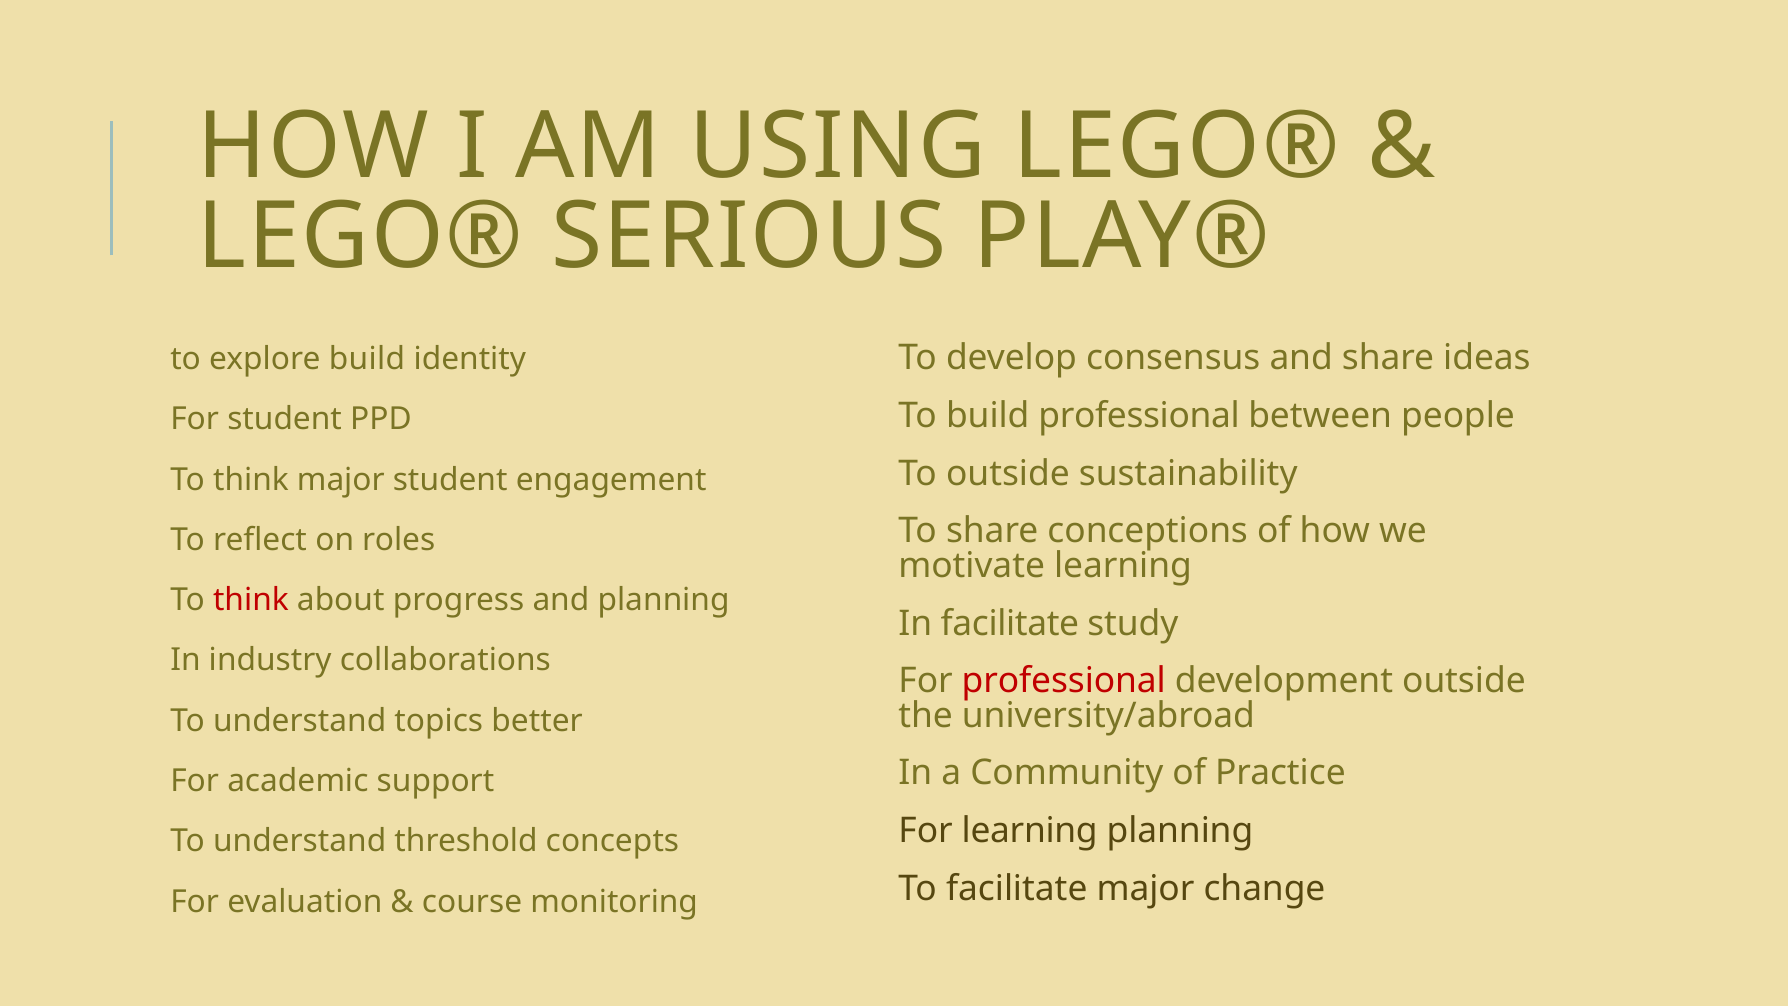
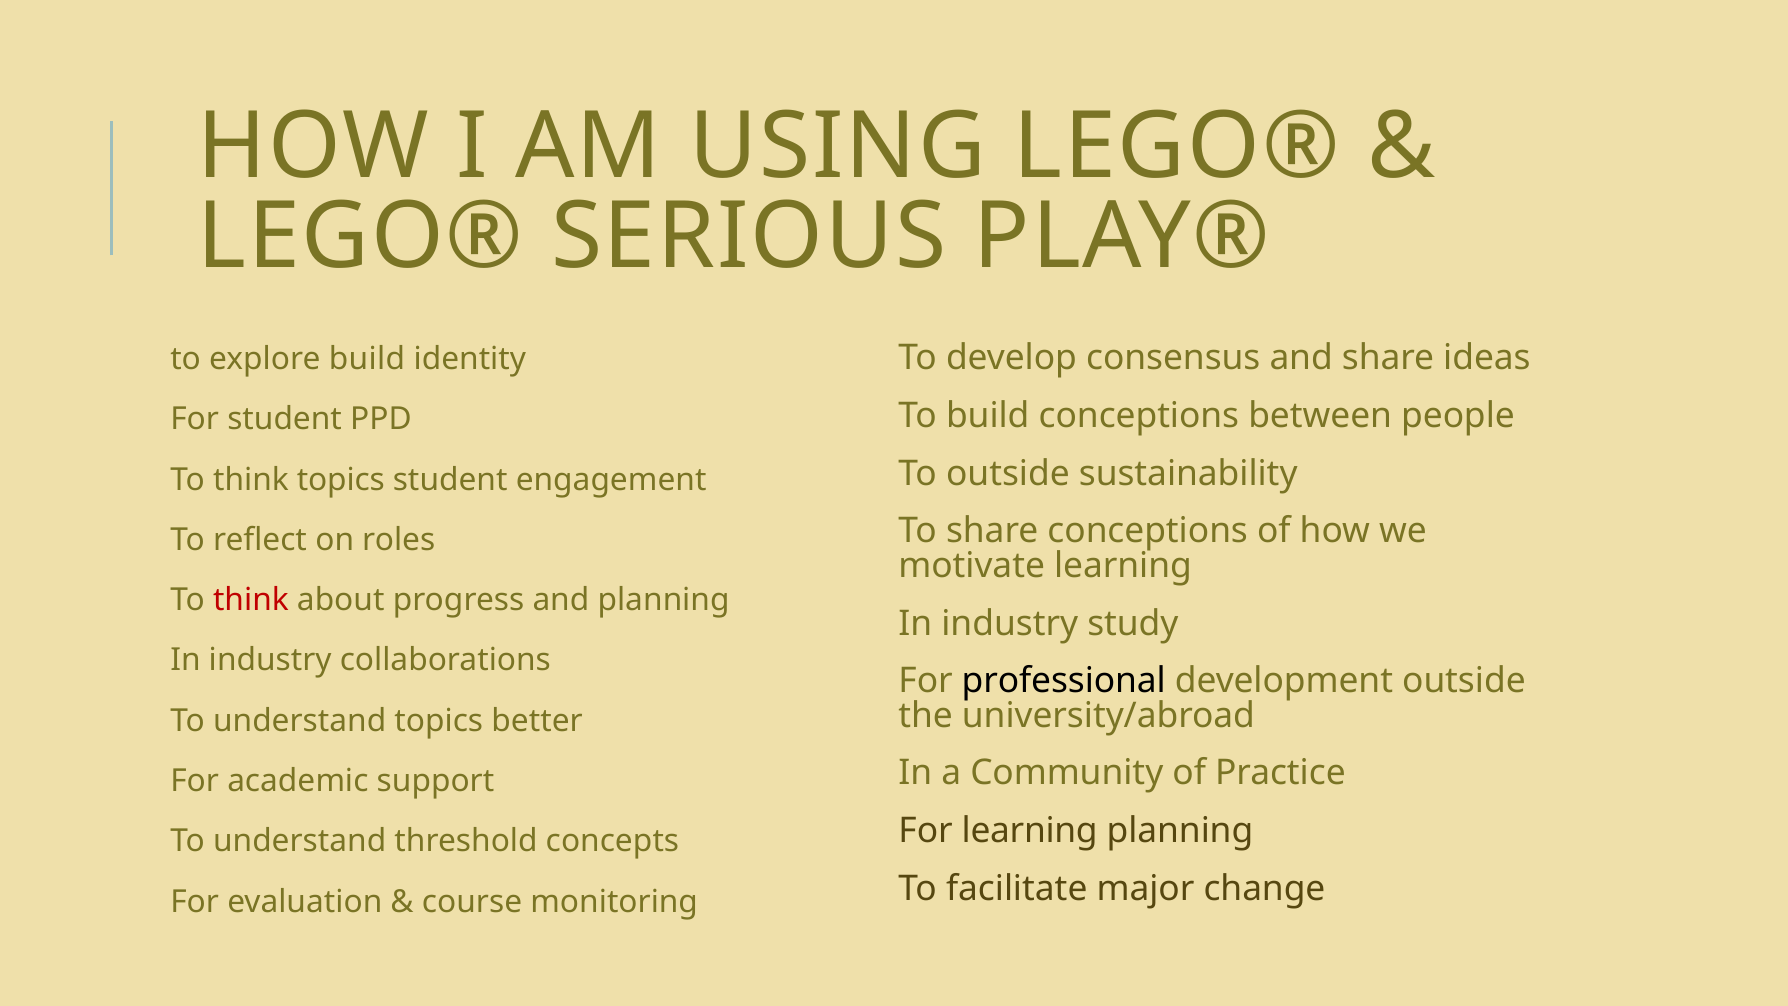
build professional: professional -> conceptions (1139, 416)
think major: major -> topics (341, 479)
facilitate: facilitate -> industry (1010, 623)
professional colour: red -> black (1064, 681)
